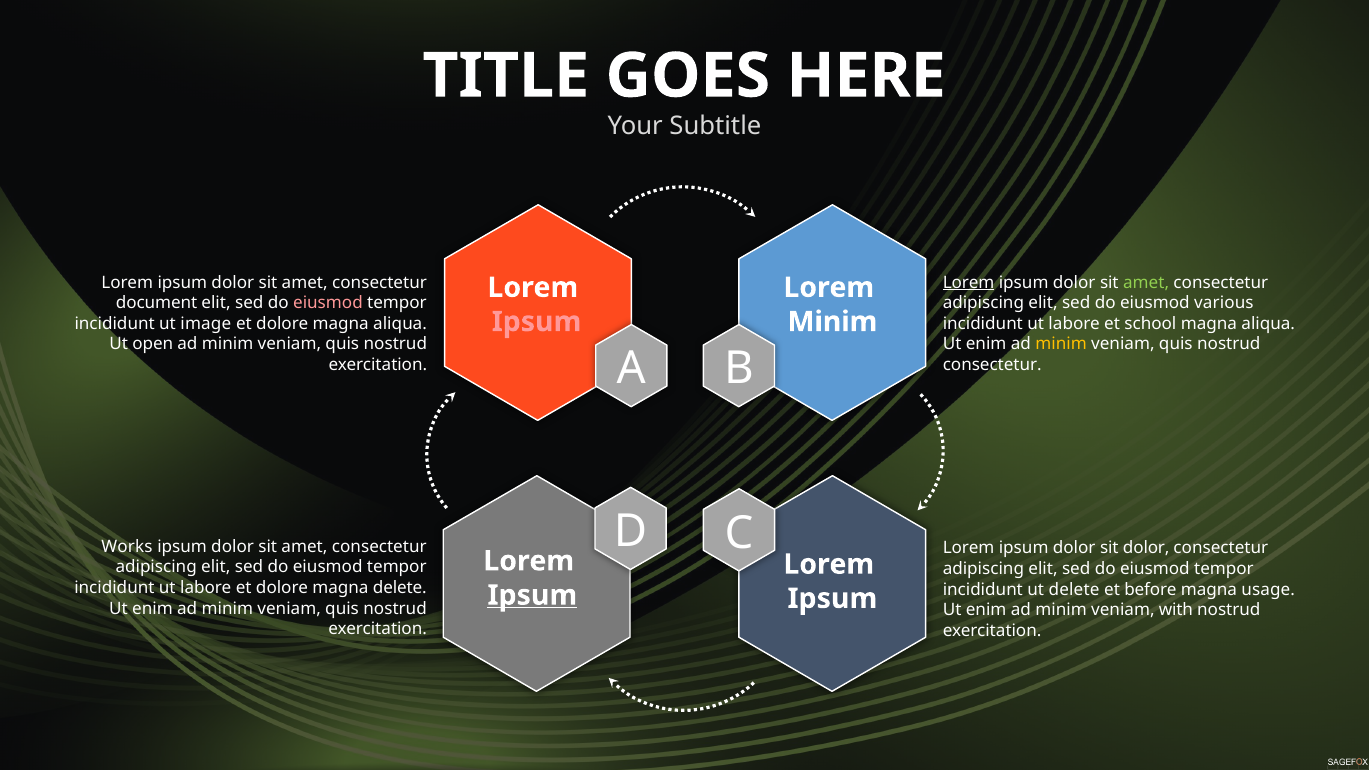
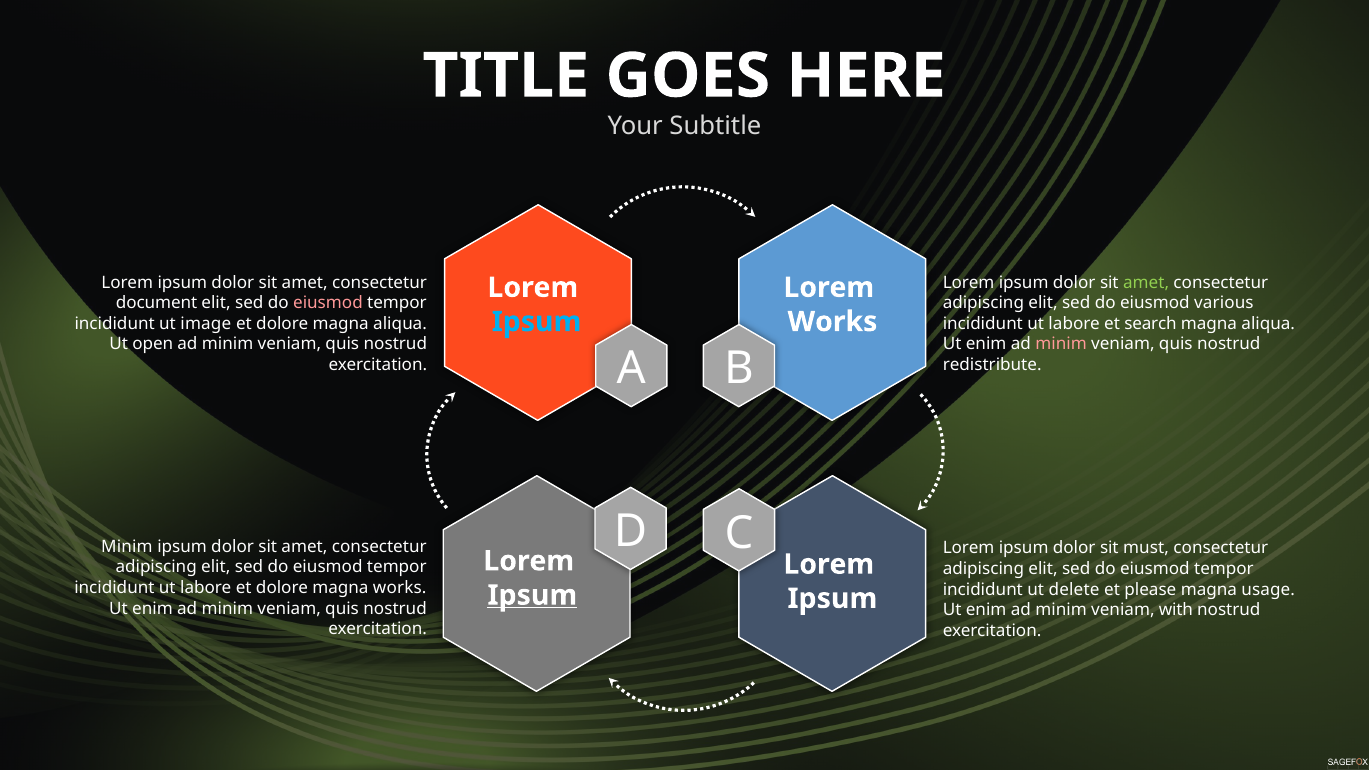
Lorem underline: present -> none (969, 282)
Ipsum colour: pink -> light blue (536, 322)
Minim: Minim -> Works (832, 322)
school: school -> search (1150, 323)
minim colour: yellow -> pink (1061, 344)
consectetur: consectetur -> redistribute (992, 365)
Works: Works -> Minim (127, 547)
sit dolor: dolor -> must (1146, 548)
magna delete: delete -> works (400, 588)
before: before -> please (1150, 589)
